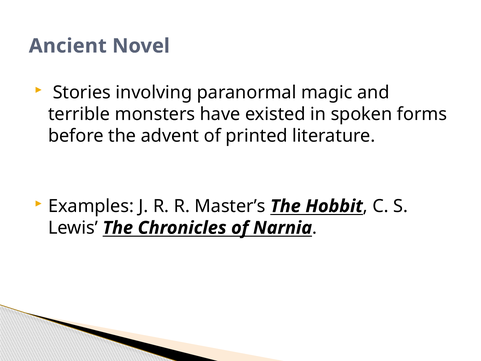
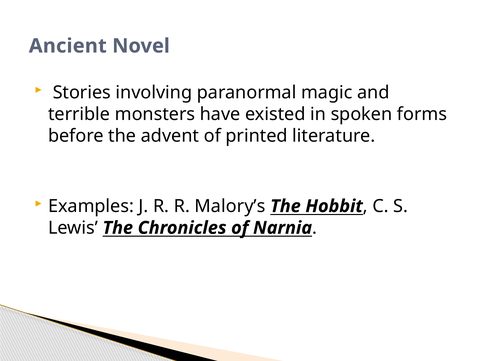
Master’s: Master’s -> Malory’s (230, 206)
